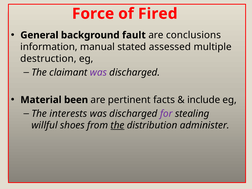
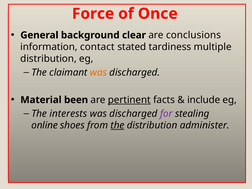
Fired: Fired -> Once (158, 14)
fault: fault -> clear (134, 35)
manual: manual -> contact (97, 47)
assessed: assessed -> tardiness (170, 47)
destruction: destruction -> distribution (49, 59)
was colour: purple -> orange (98, 72)
pertinent underline: none -> present (129, 100)
willful: willful -> online (45, 125)
